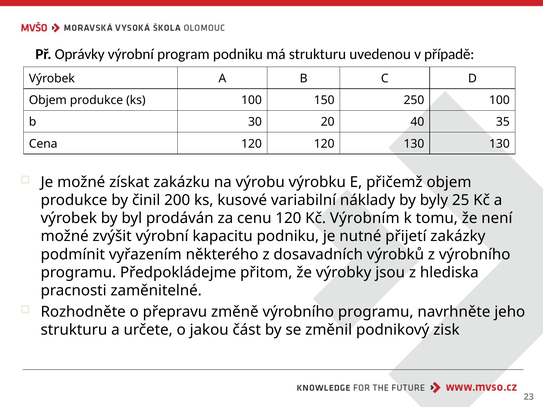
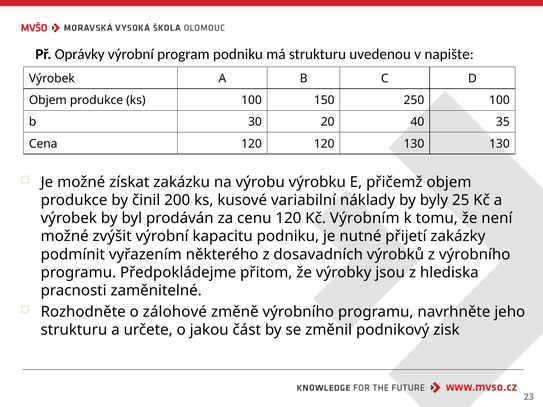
případě: případě -> napište (449, 54)
přepravu: přepravu -> zálohové (175, 312)
